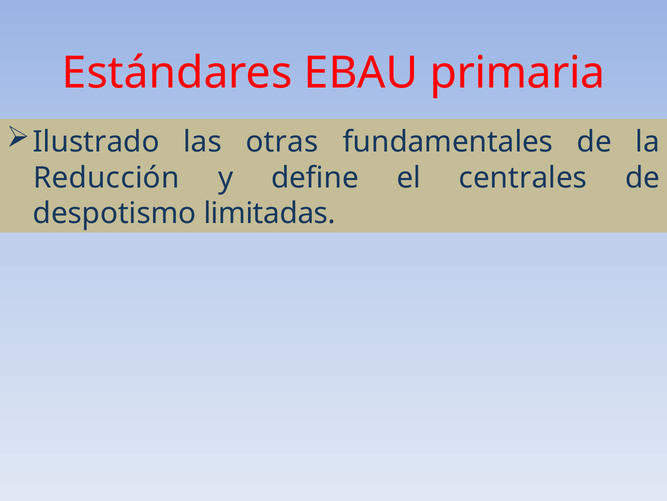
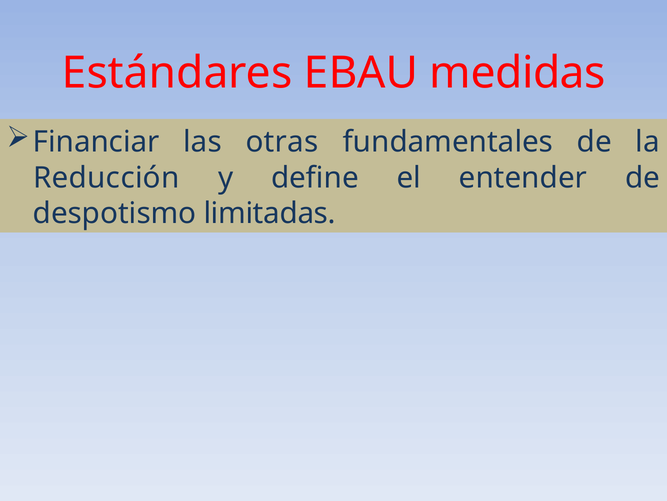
primaria: primaria -> medidas (518, 73)
Ilustrado: Ilustrado -> Financiar (96, 142)
centrales: centrales -> entender (523, 178)
